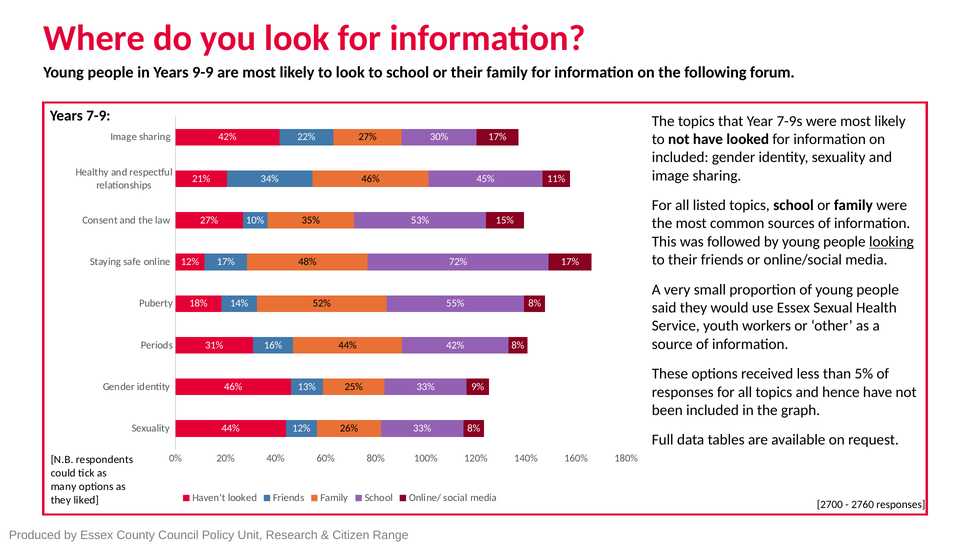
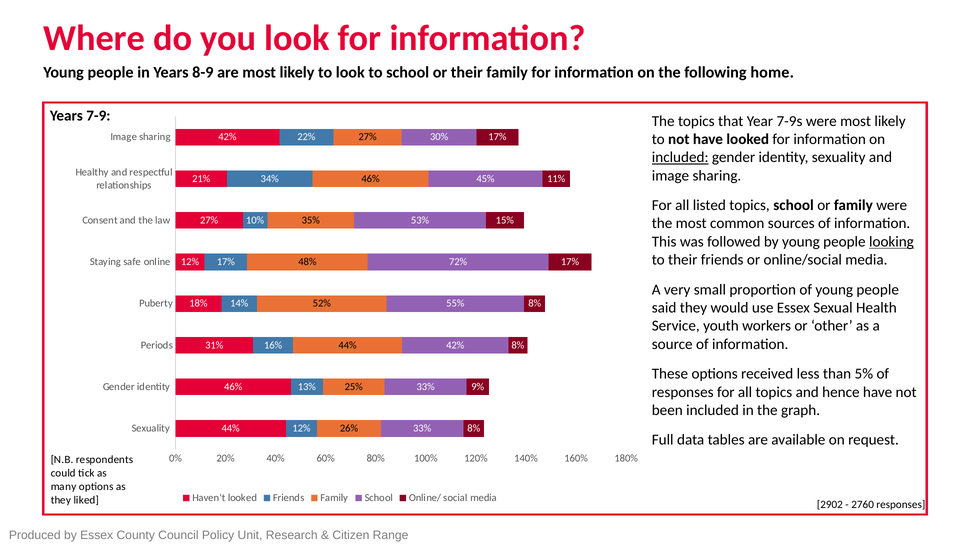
9-9: 9-9 -> 8-9 (203, 72)
forum: forum -> home (772, 72)
included underline: none -> present (680, 157)
2700: 2700 -> 2902 (830, 504)
